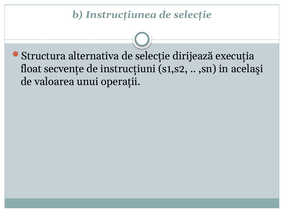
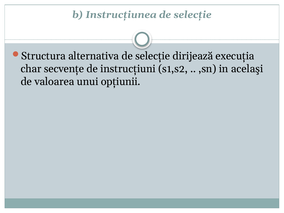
float: float -> char (31, 69)
operaţii: operaţii -> opţiunii (121, 82)
